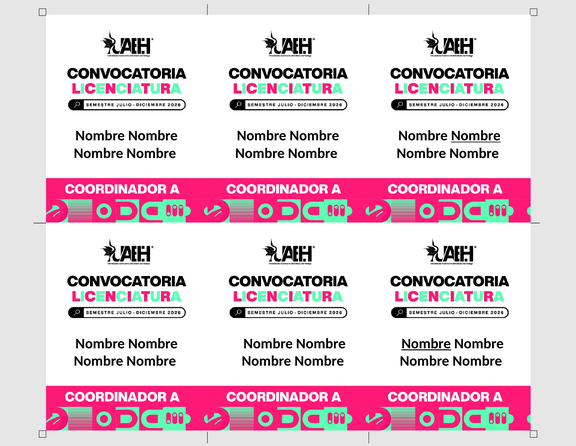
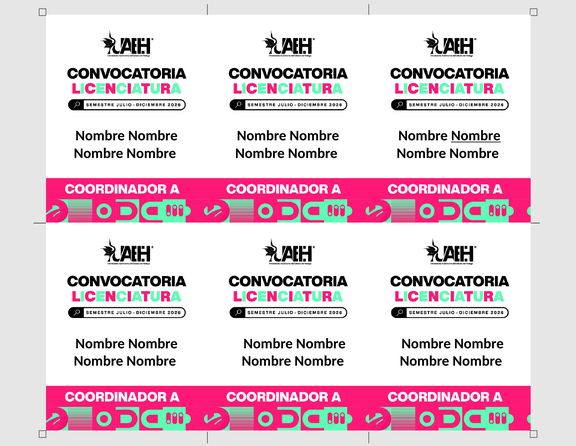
Nombre underline: present -> none (426, 343)
